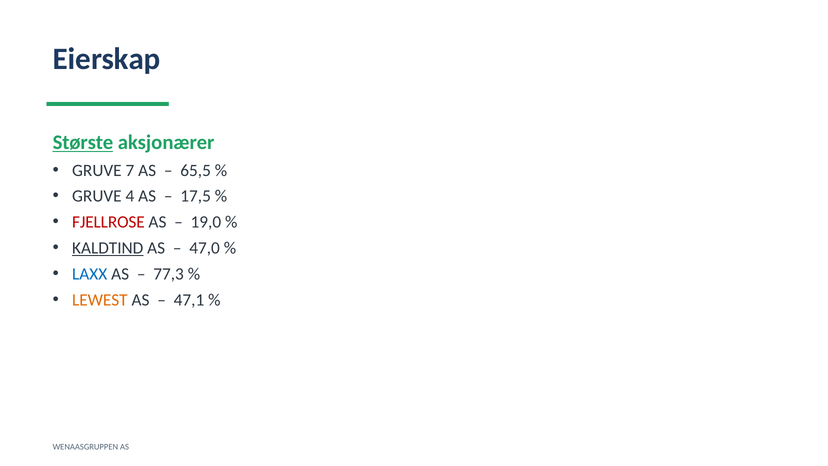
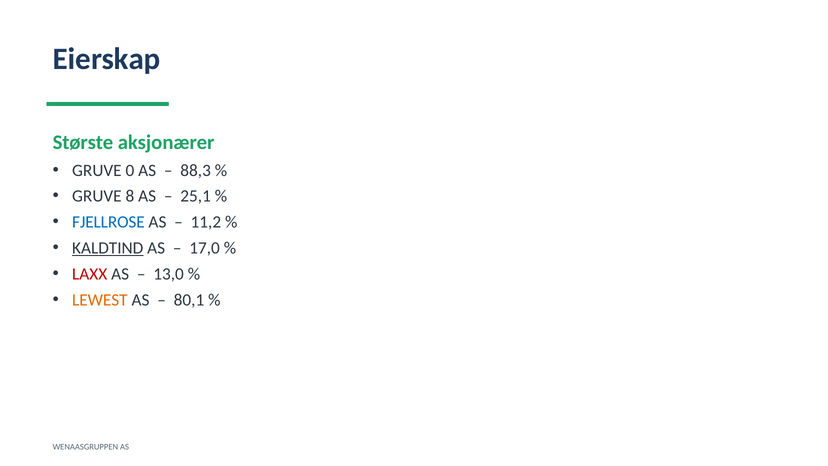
Største underline: present -> none (83, 143)
7: 7 -> 0 (130, 170)
65,5: 65,5 -> 88,3 (196, 170)
4: 4 -> 8 (130, 196)
17,5: 17,5 -> 25,1 (196, 196)
FJELLROSE colour: red -> blue (108, 222)
19,0: 19,0 -> 11,2 (206, 222)
47,0: 47,0 -> 17,0 (205, 248)
LAXX colour: blue -> red (90, 274)
77,3: 77,3 -> 13,0 (169, 274)
47,1: 47,1 -> 80,1 (189, 300)
